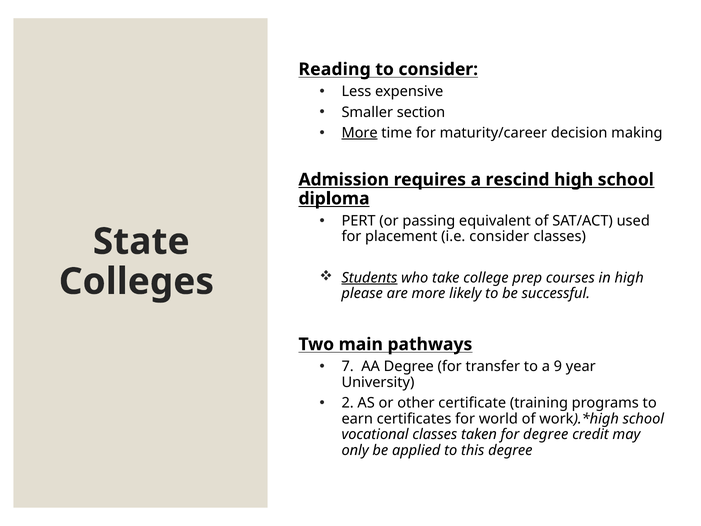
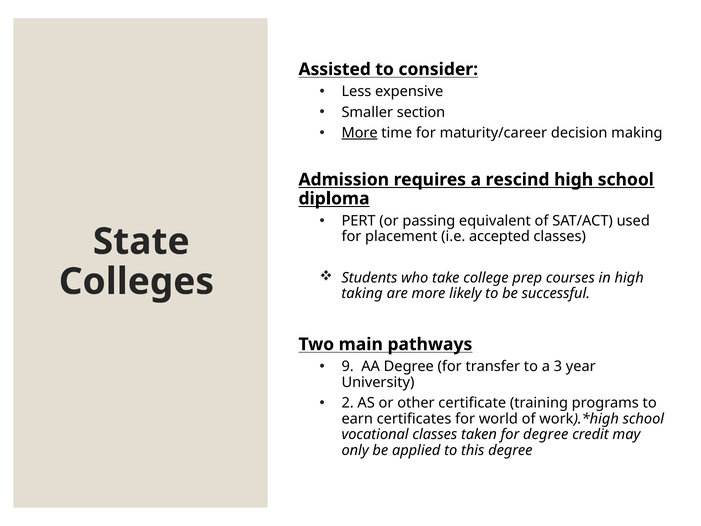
Reading: Reading -> Assisted (335, 69)
i.e consider: consider -> accepted (499, 236)
Students underline: present -> none (369, 278)
please: please -> taking (362, 294)
7: 7 -> 9 (348, 366)
9: 9 -> 3 (558, 366)
